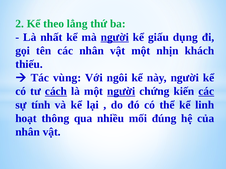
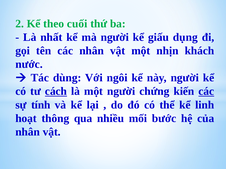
lẳng: lẳng -> cuối (77, 24)
người underline: present -> none (115, 37)
thiếu: thiếu -> nước (29, 64)
vùng: vùng -> dùng (67, 78)
người underline: present -> none (121, 92)
đúng: đúng -> bước (164, 119)
